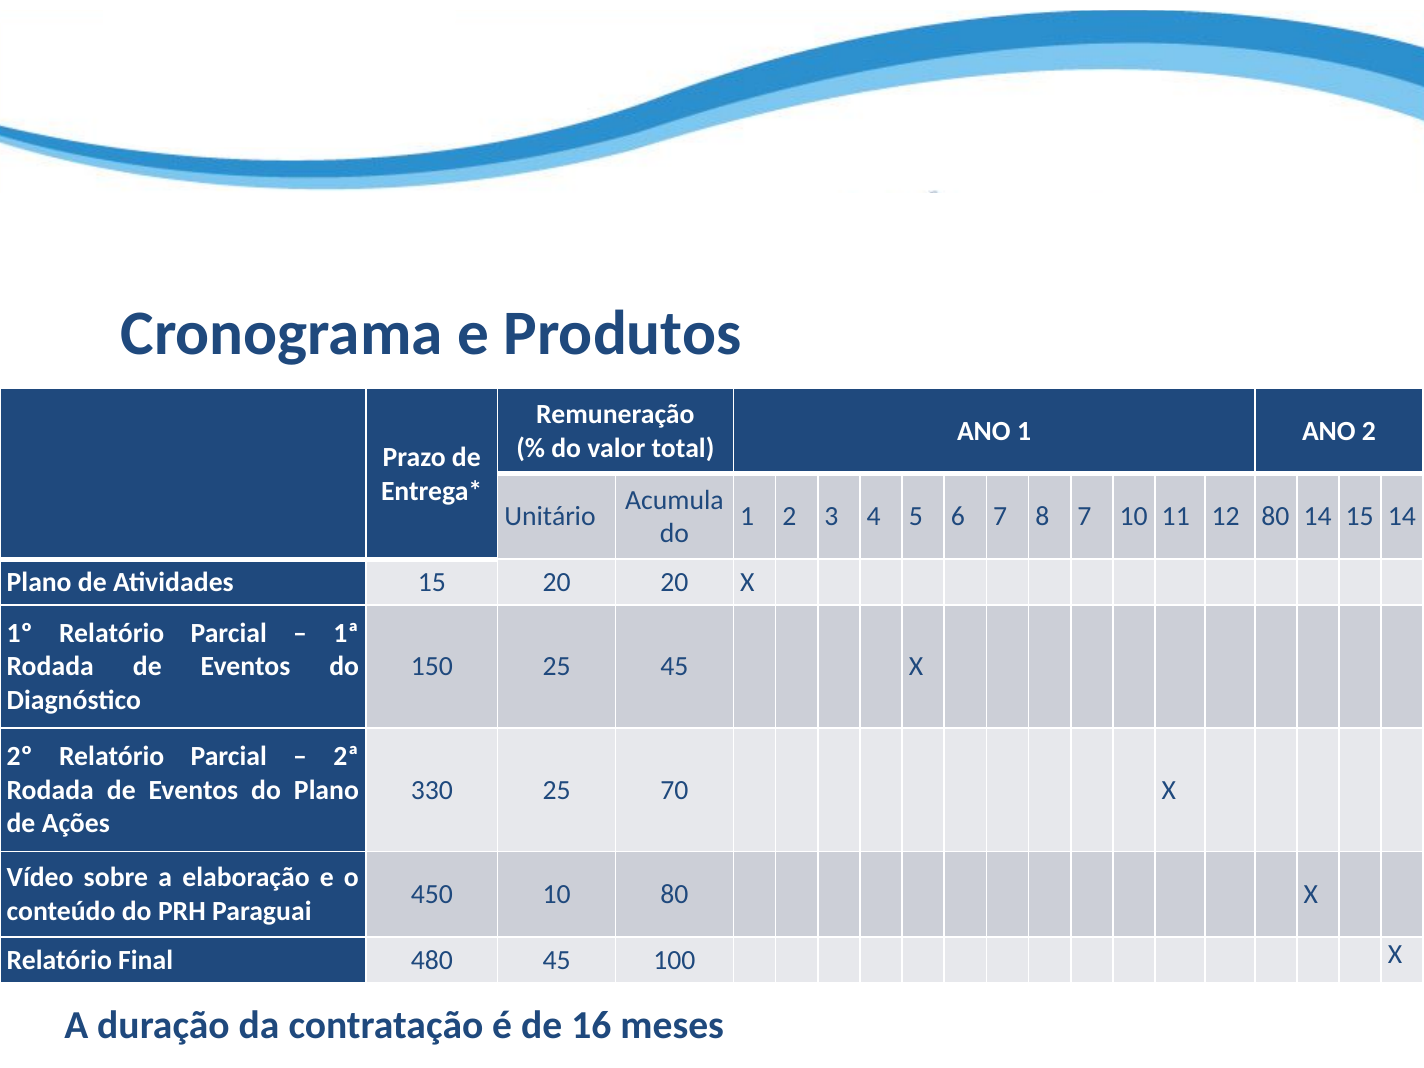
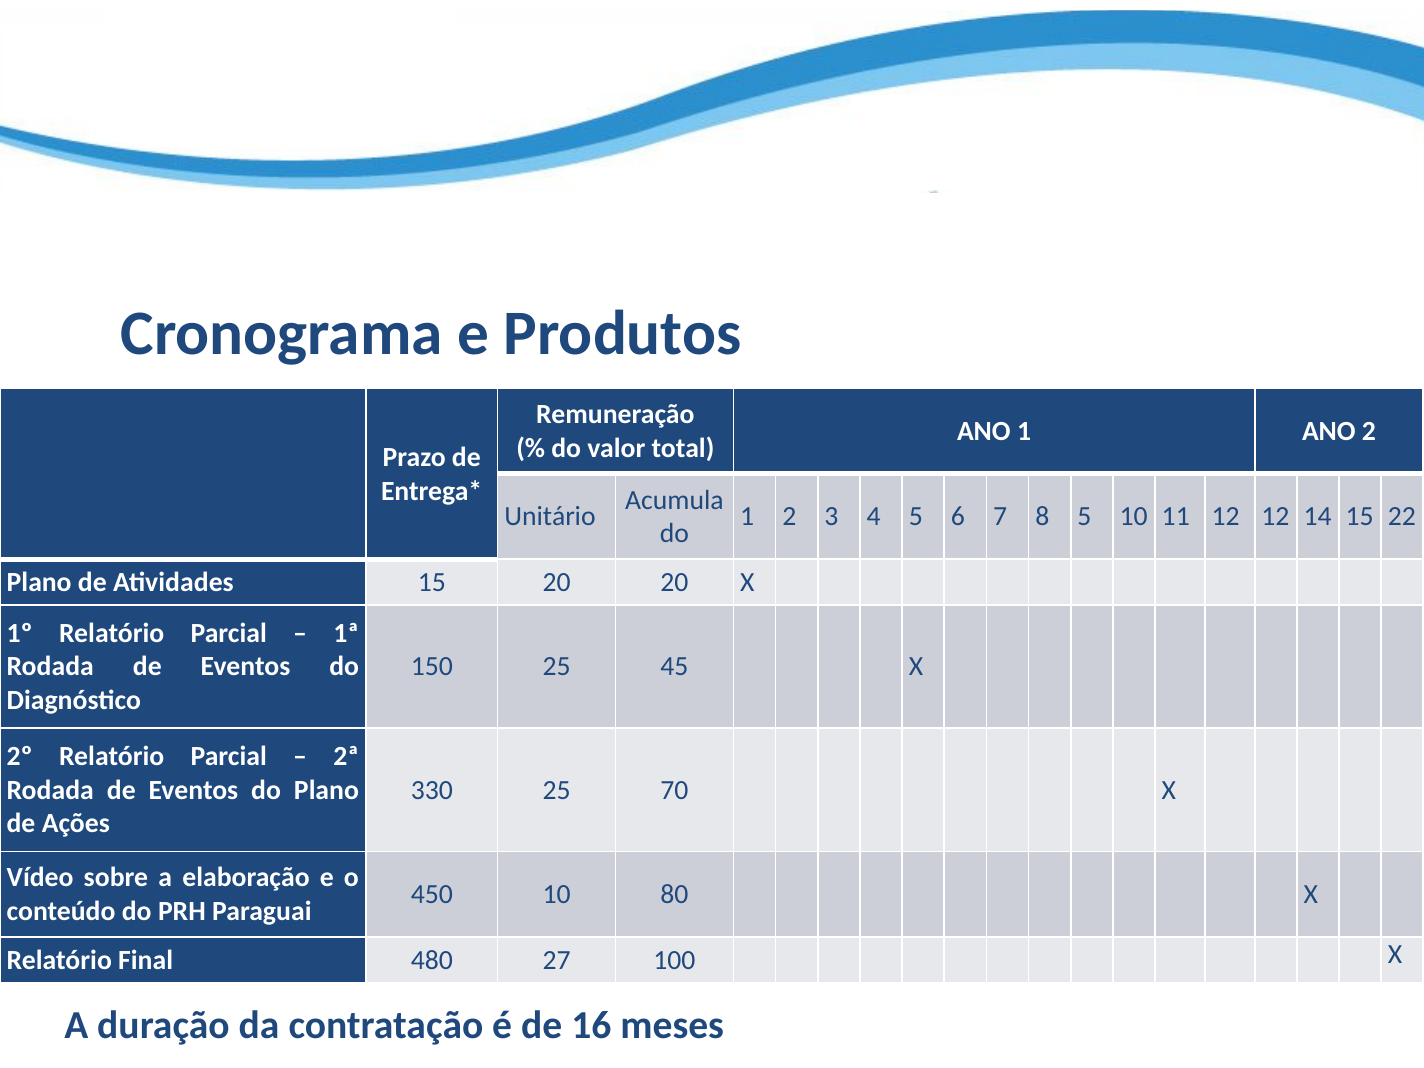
8 7: 7 -> 5 (1084, 517)
12 80: 80 -> 12 (1275, 517)
15 14: 14 -> 22 (1402, 517)
480 45: 45 -> 27 (557, 960)
